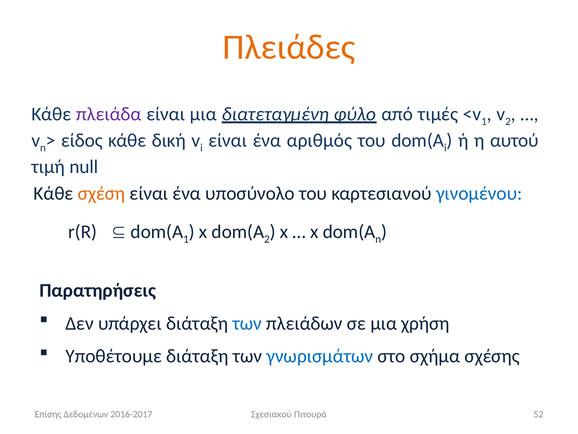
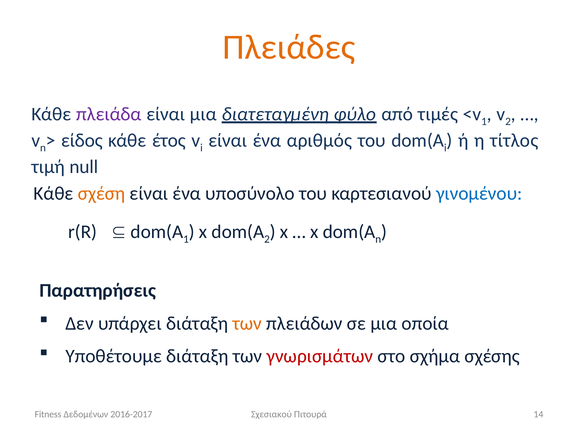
δική: δική -> έτος (169, 140)
αυτού: αυτού -> τίτλος (514, 140)
των colour: blue -> orange (247, 323)
χρήση: χρήση -> οποία (425, 323)
γνωρισμάτων colour: blue -> red (320, 356)
Επίσης: Επίσης -> Fitness (48, 414)
52: 52 -> 14 (538, 414)
